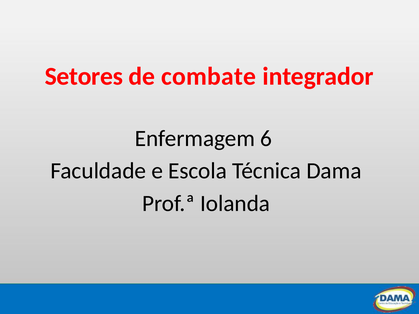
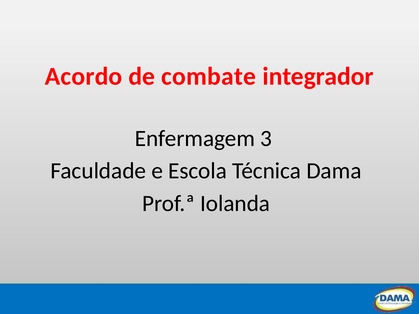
Setores: Setores -> Acordo (84, 76)
6: 6 -> 3 (266, 139)
